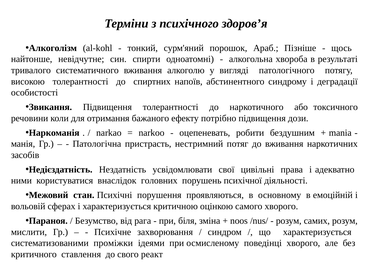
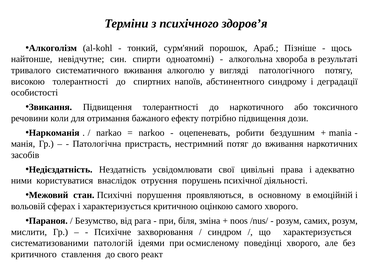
головних: головних -> отруєння (159, 181)
проміжки: проміжки -> патологій (113, 243)
